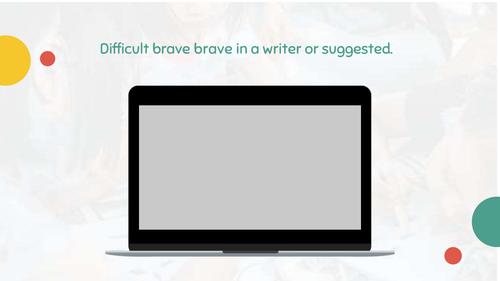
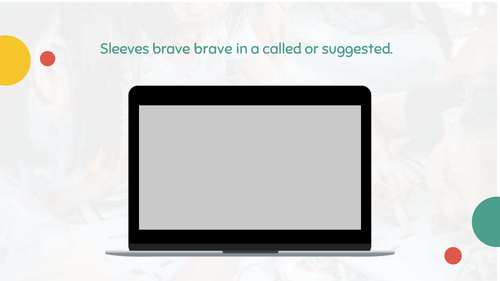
Difficult: Difficult -> Sleeves (125, 49)
writer: writer -> called (282, 49)
